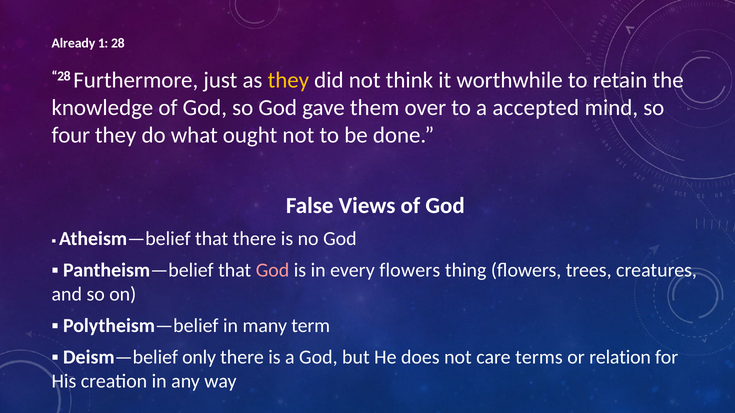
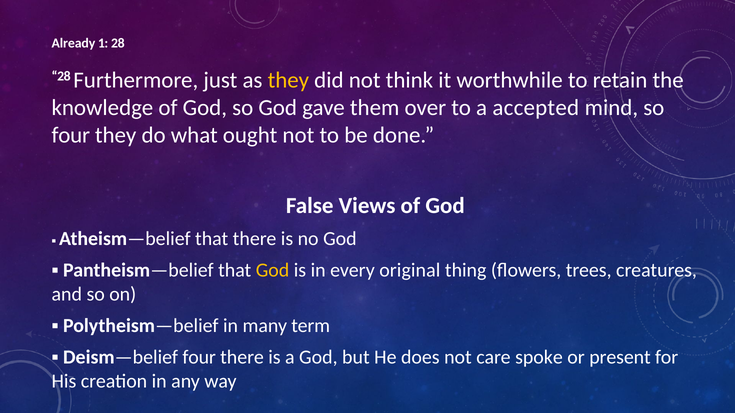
God colour: pink -> yellow (273, 271)
every flowers: flowers -> original (410, 271)
Deism—belief only: only -> four (199, 358)
terms: terms -> spoke (539, 358)
relation: relation -> present (620, 358)
